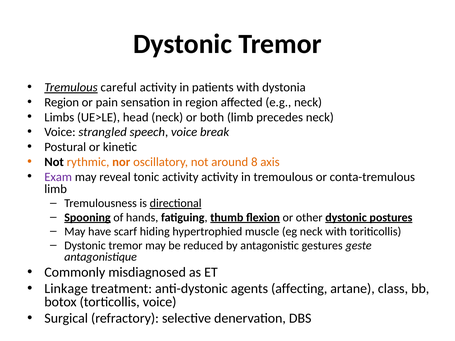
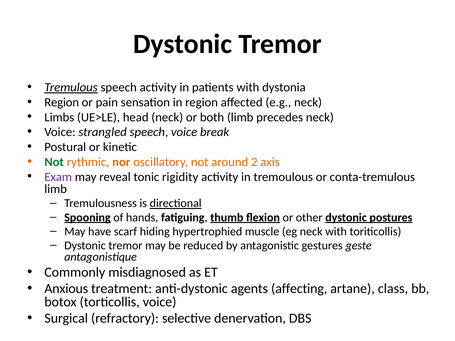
Tremulous careful: careful -> speech (119, 87)
Not colour: black -> green (54, 162)
8: 8 -> 2 (254, 162)
tonic activity: activity -> rigidity (180, 177)
Linkage: Linkage -> Anxious (66, 289)
